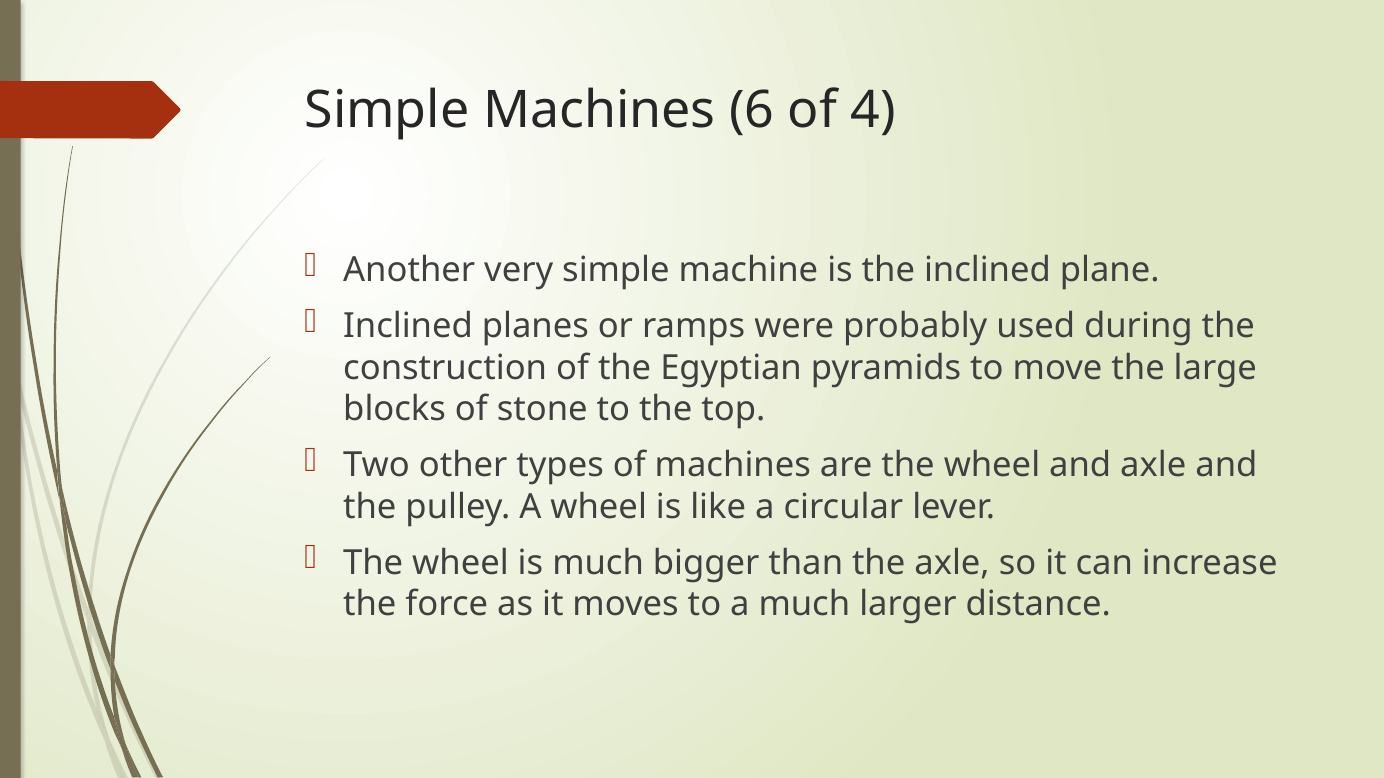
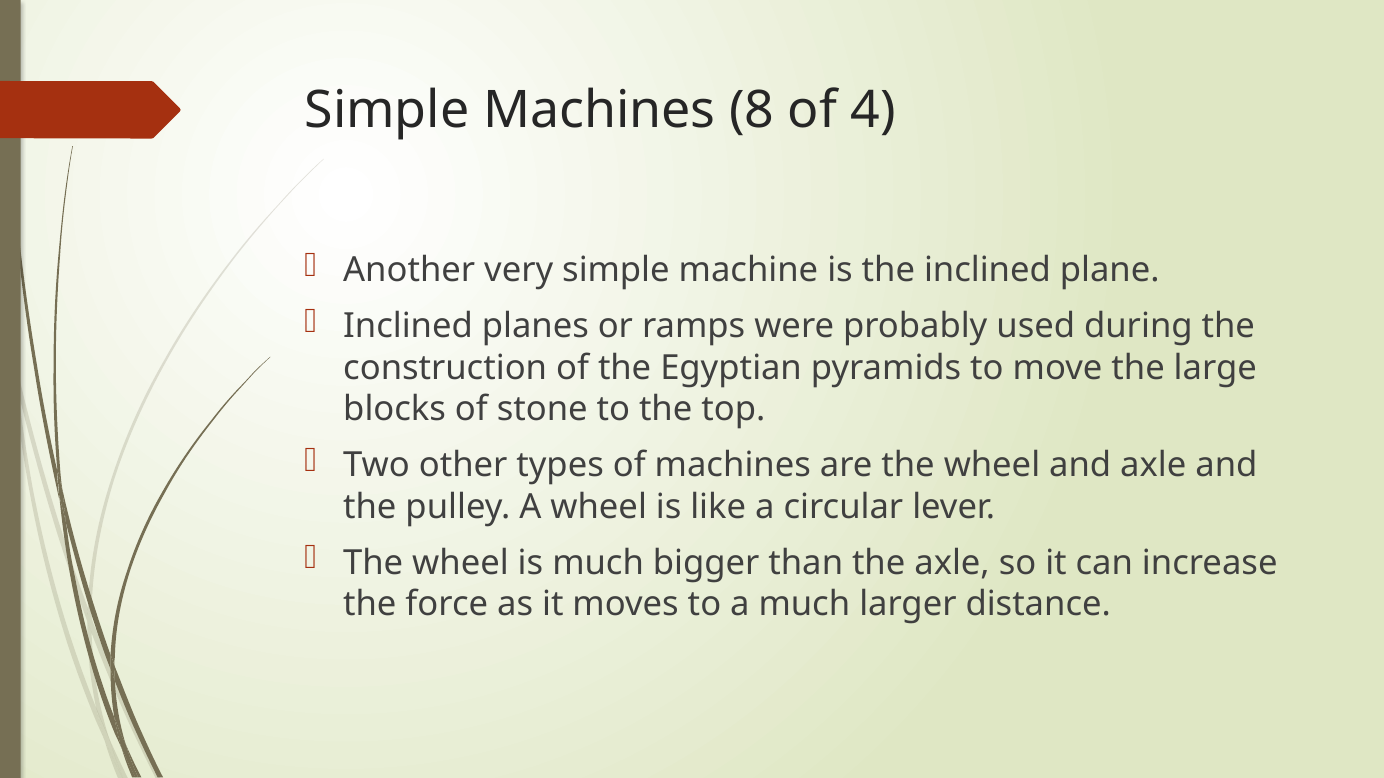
6: 6 -> 8 (752, 111)
